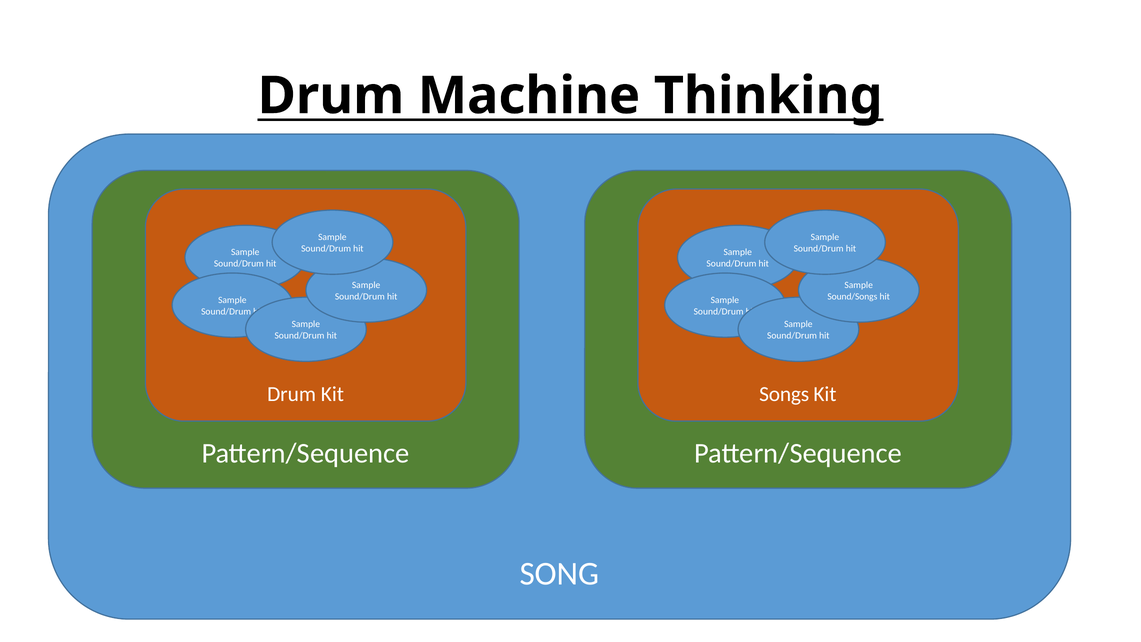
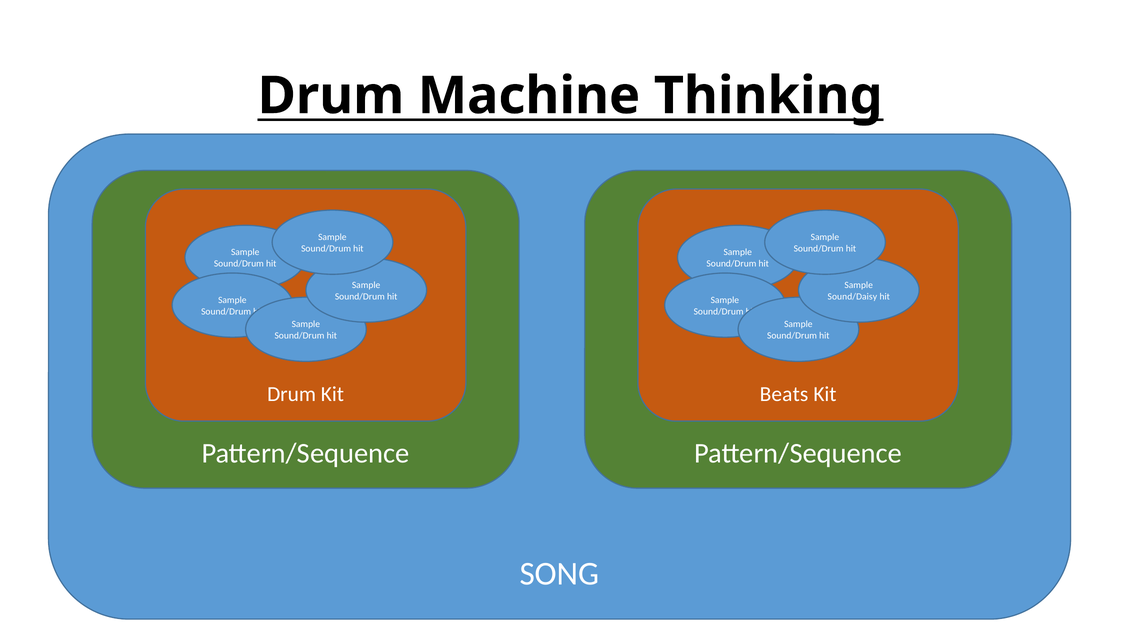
Sound/Songs: Sound/Songs -> Sound/Daisy (852, 296)
Songs: Songs -> Beats (784, 394)
